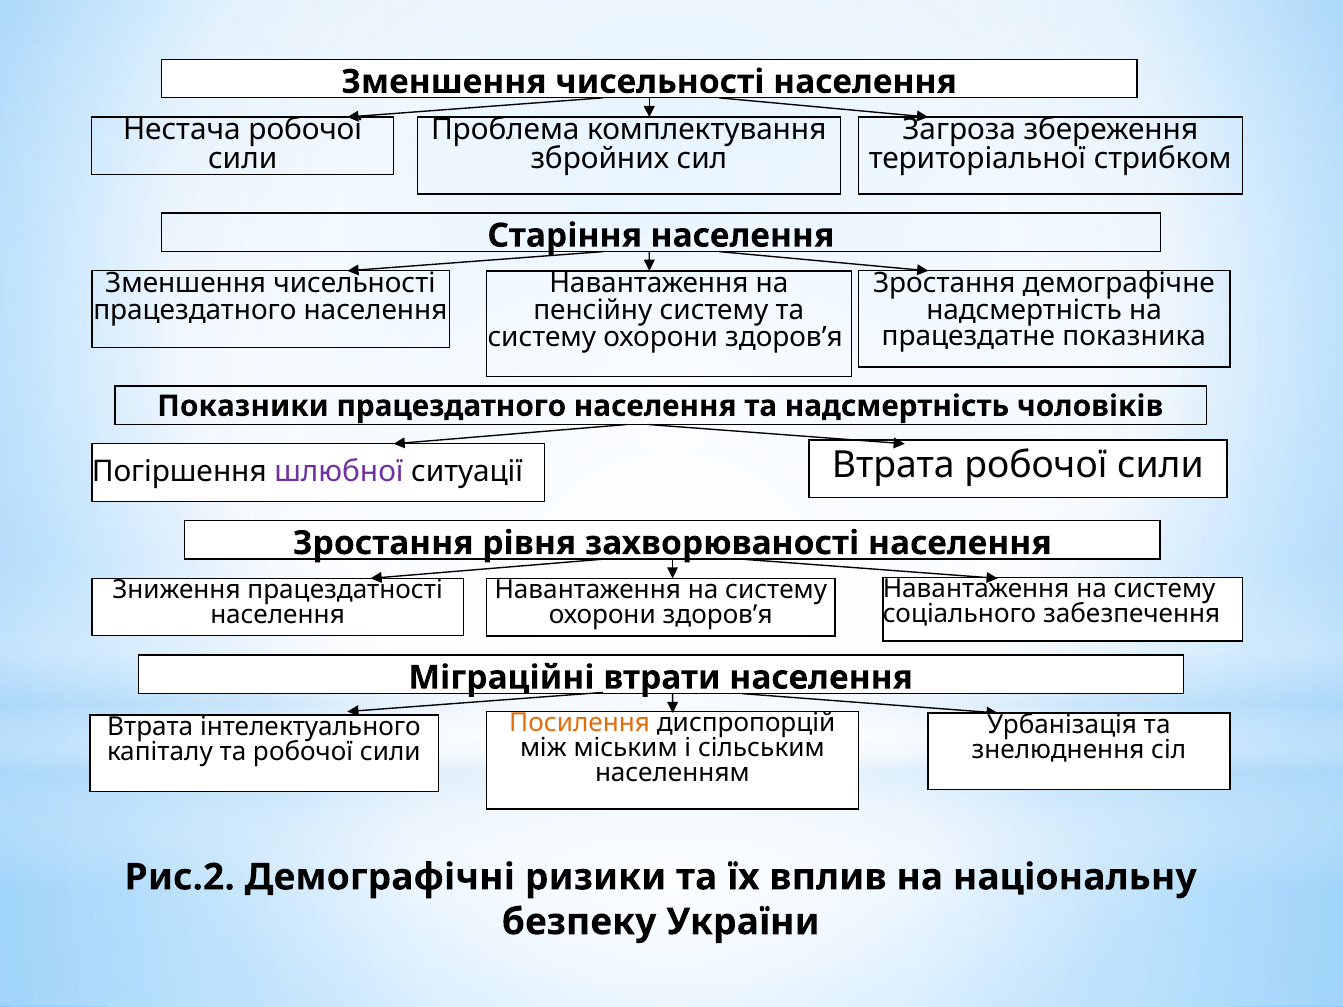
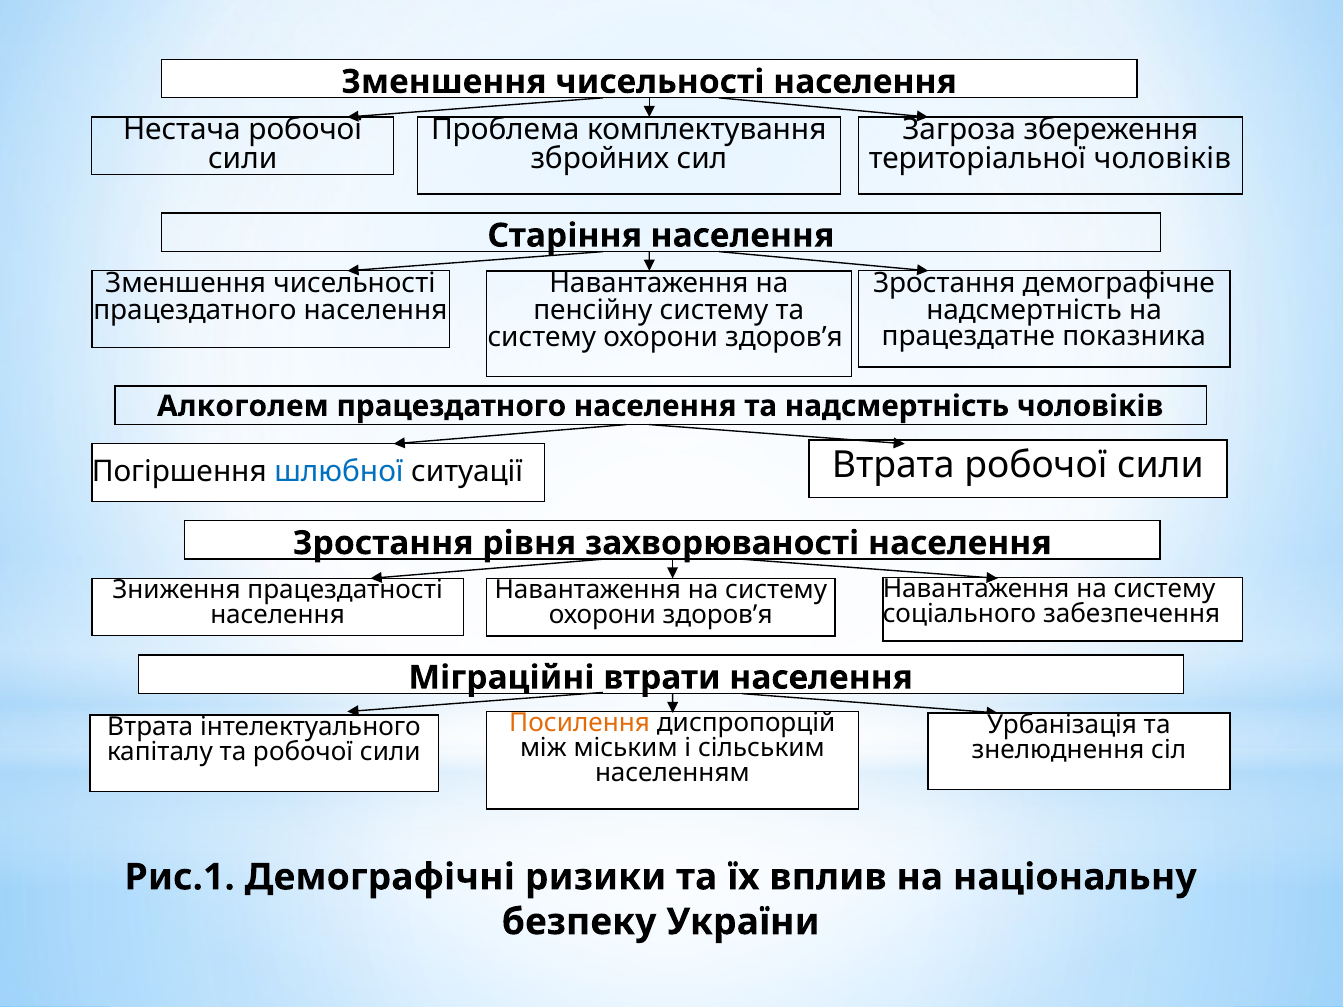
територіальної стрибком: стрибком -> чоловіків (1162, 159)
Показники: Показники -> Алкоголем (243, 406)
шлюбної colour: purple -> blue (339, 471)
Рис.2: Рис.2 -> Рис.1 (180, 877)
